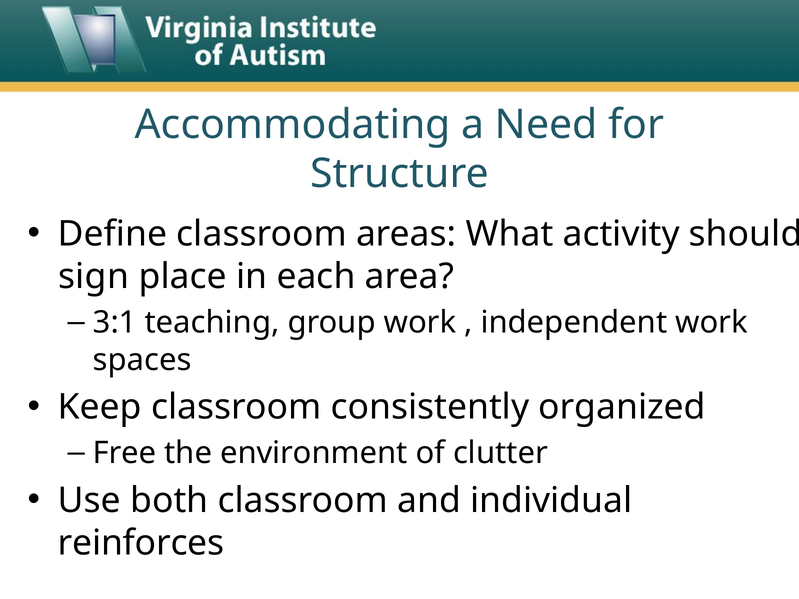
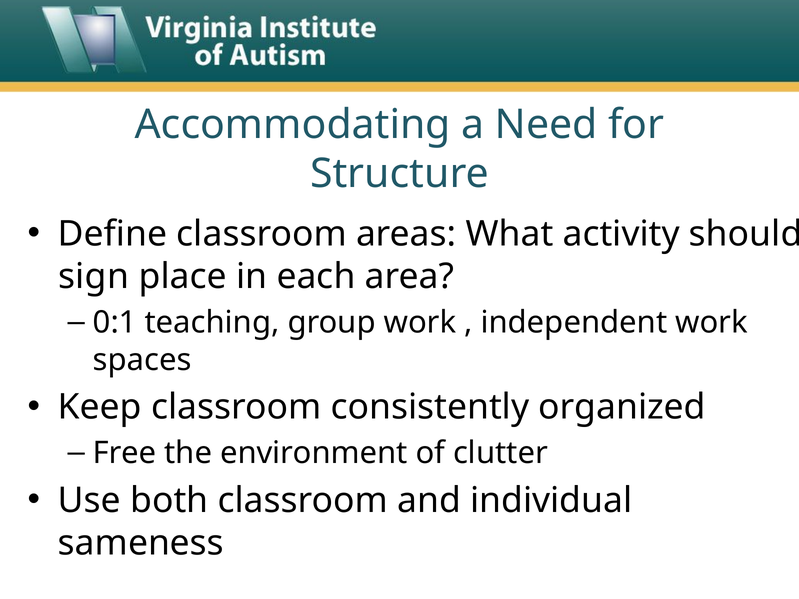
3:1: 3:1 -> 0:1 (115, 323)
reinforces: reinforces -> sameness (141, 543)
